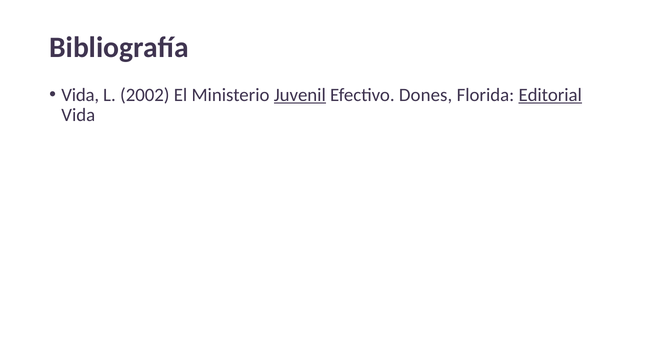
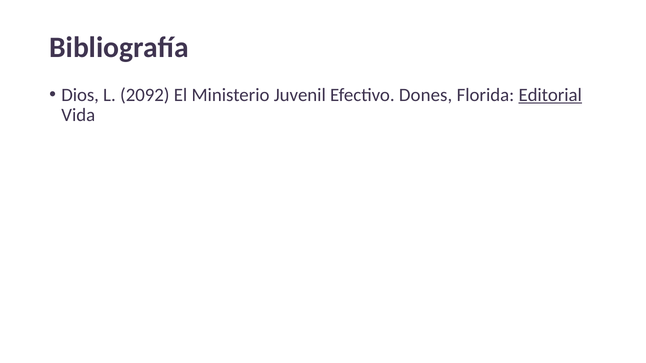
Vida: Vida -> Dios (80, 95)
2002: 2002 -> 2092 (145, 95)
Juvenil underline: present -> none (300, 95)
